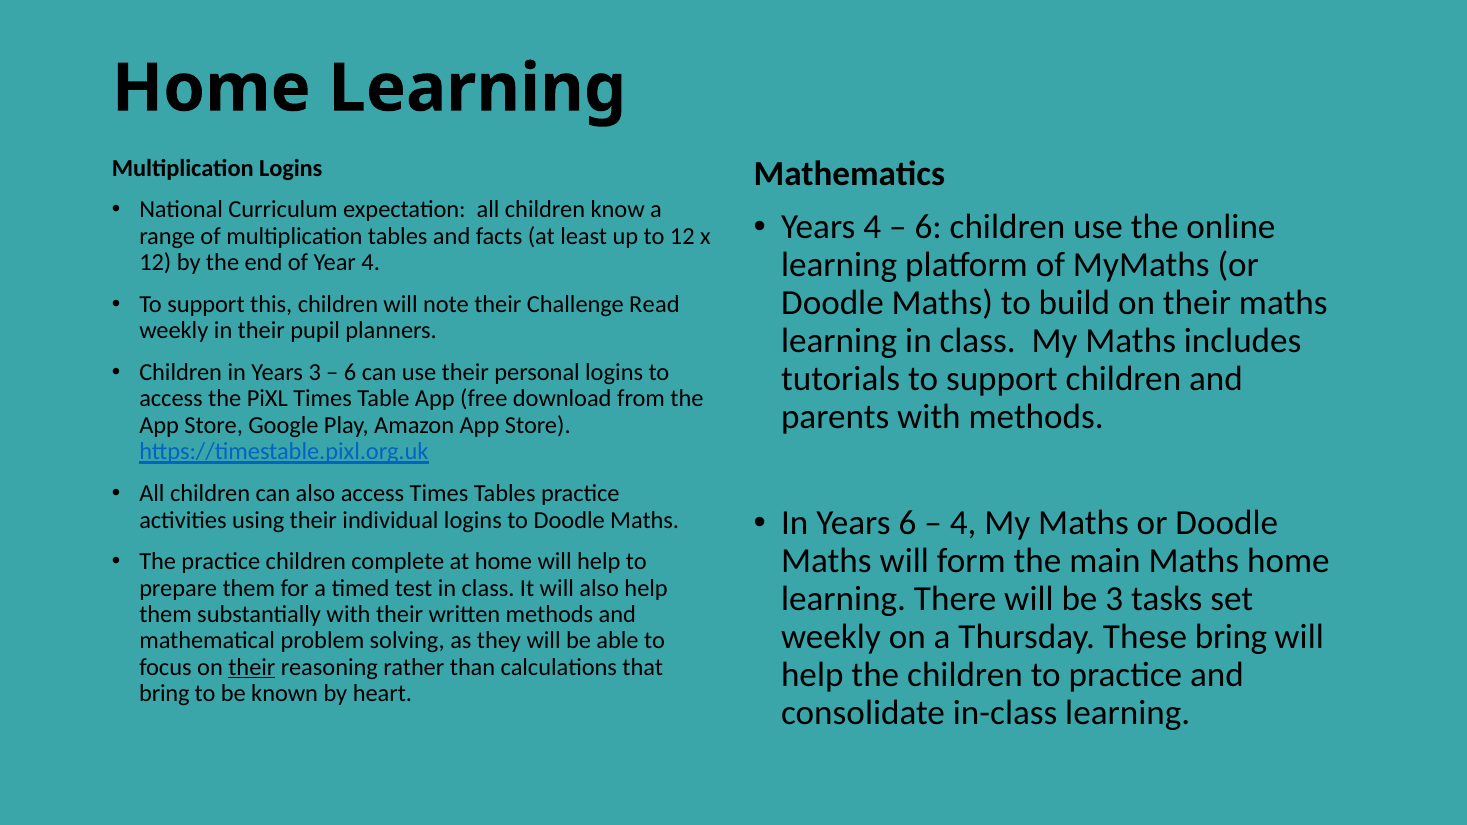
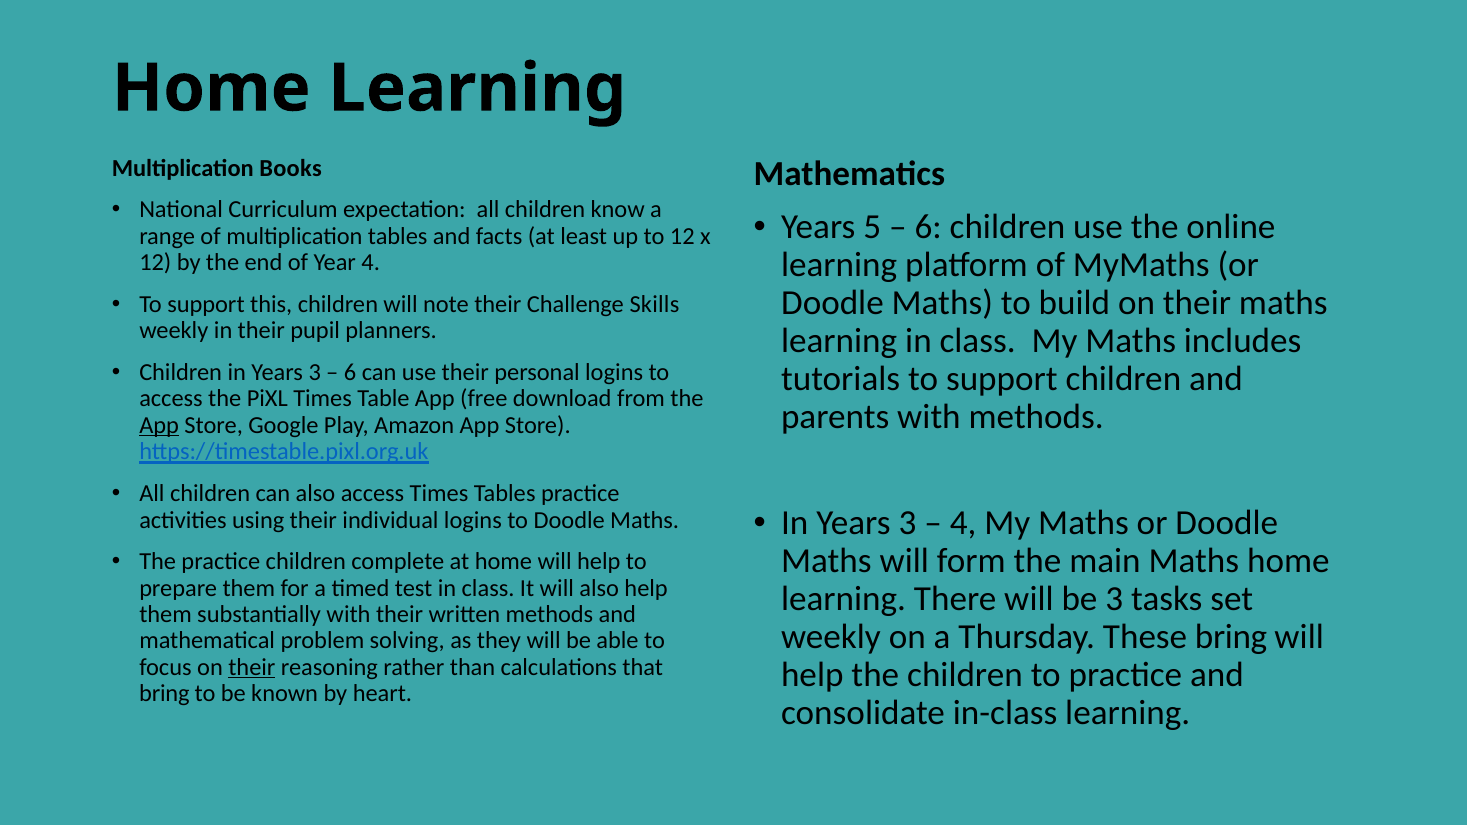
Multiplication Logins: Logins -> Books (291, 168)
Years 4: 4 -> 5 (872, 227)
Read: Read -> Skills (654, 304)
App underline: none -> present (159, 425)
6: 6 -> 3 (908, 523)
